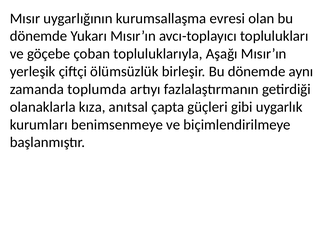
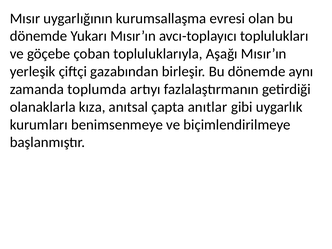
ölümsüzlük: ölümsüzlük -> gazabından (124, 72)
güçleri: güçleri -> anıtlar (208, 107)
